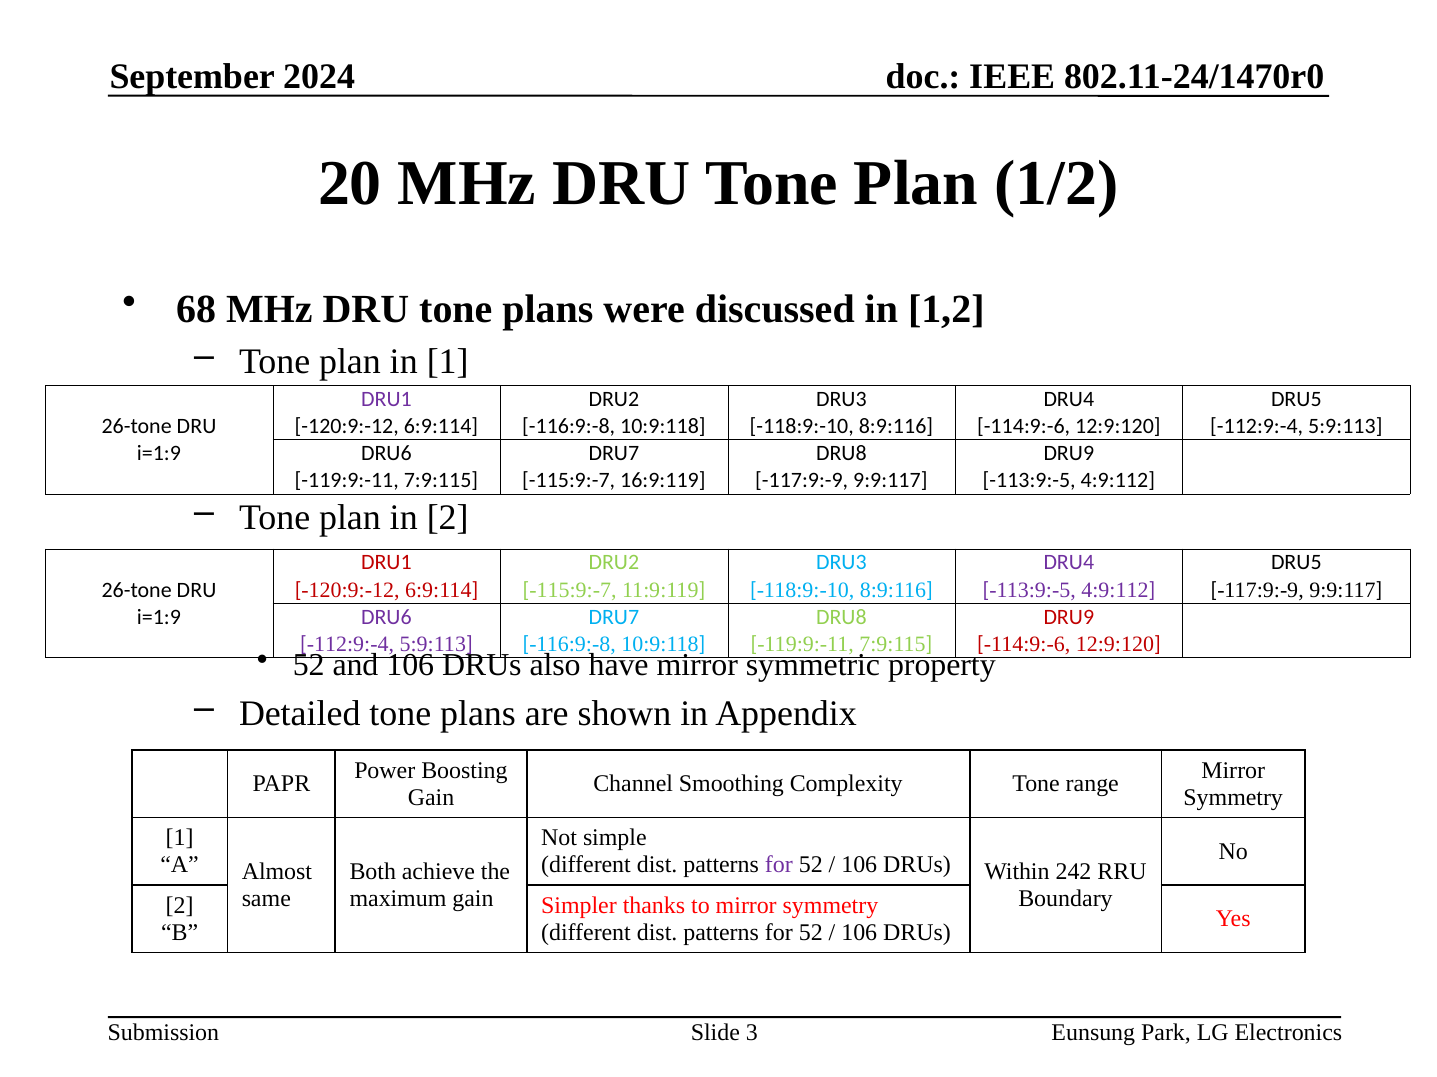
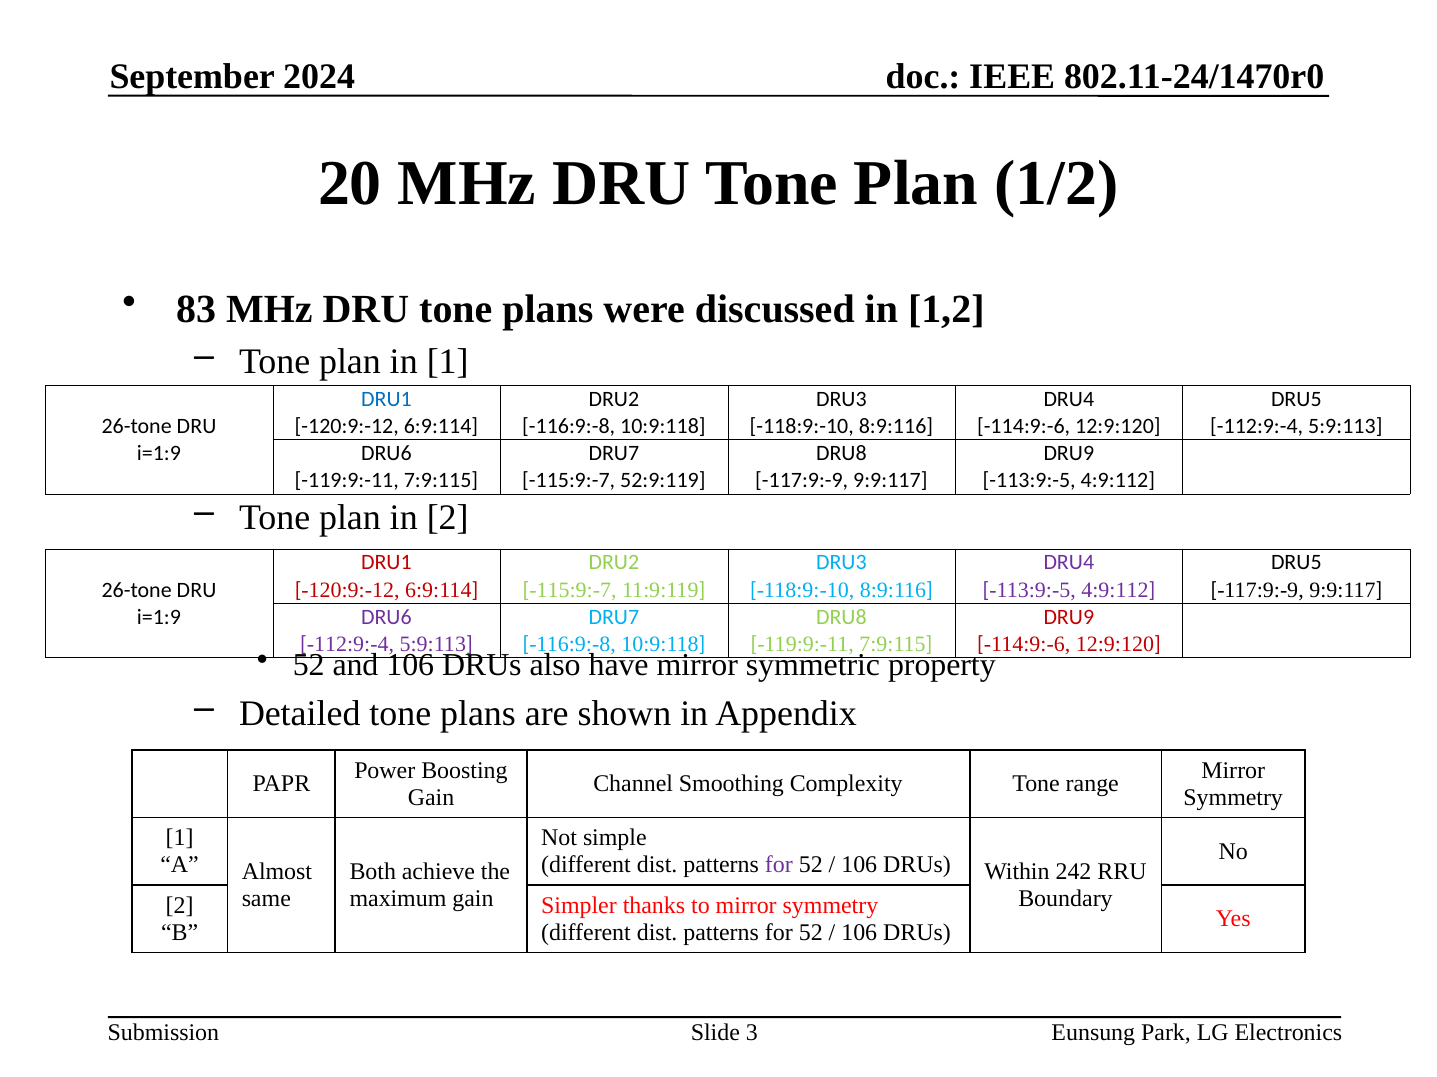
68: 68 -> 83 (196, 309)
DRU1 colour: purple -> blue (386, 399)
16:9:119: 16:9:119 -> 52:9:119 (663, 481)
